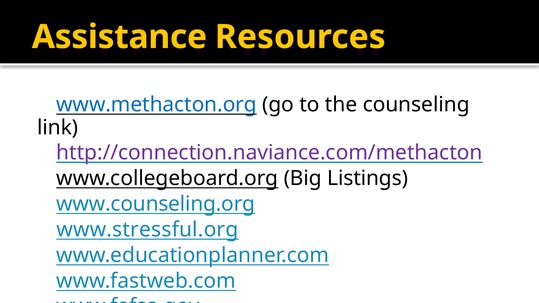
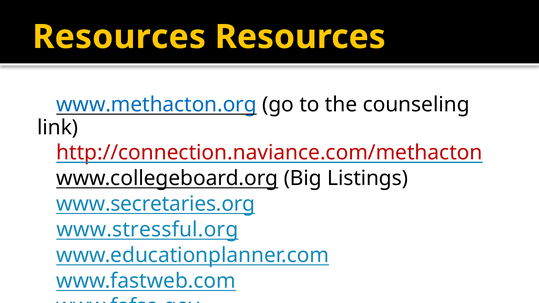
Assistance: Assistance -> Resources (119, 37)
http://connection.naviance.com/methacton colour: purple -> red (269, 153)
www.counseling.org: www.counseling.org -> www.secretaries.org (156, 204)
